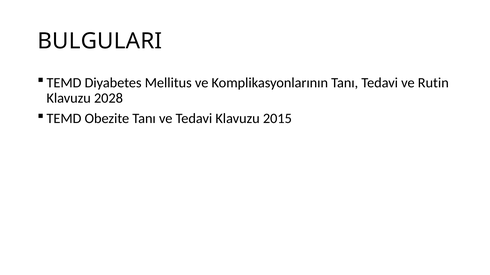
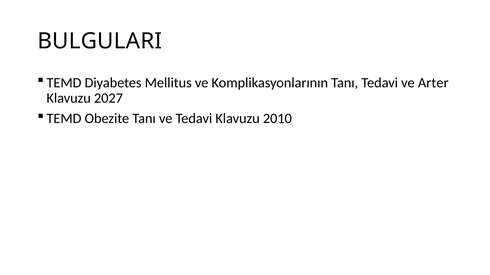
Rutin: Rutin -> Arter (433, 83)
2028: 2028 -> 2027 (108, 98)
2015: 2015 -> 2010 (277, 119)
